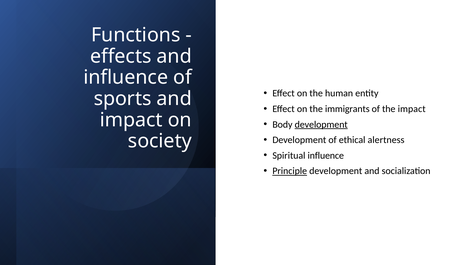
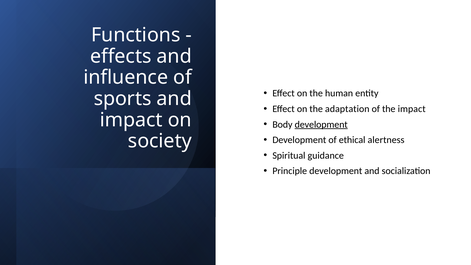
immigrants: immigrants -> adaptation (347, 109)
Spiritual influence: influence -> guidance (326, 155)
Principle underline: present -> none (290, 171)
